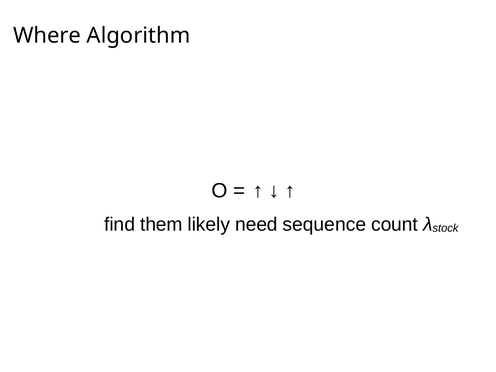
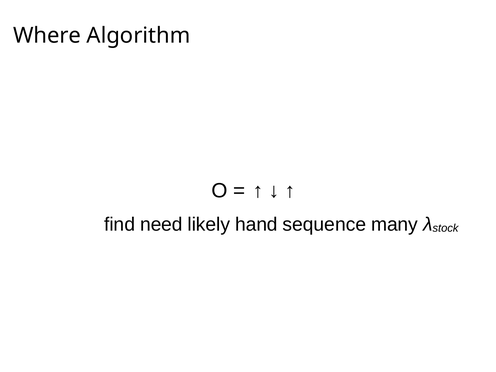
them: them -> need (161, 224)
need: need -> hand (256, 224)
count: count -> many (394, 224)
